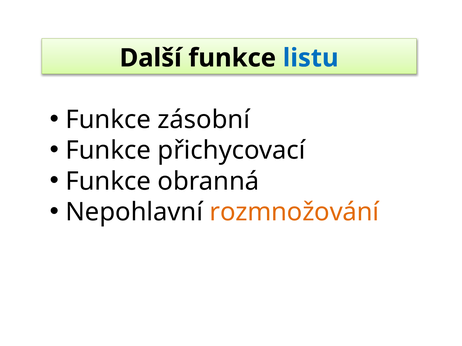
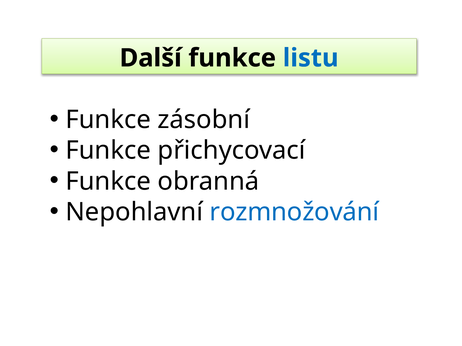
rozmnožování colour: orange -> blue (294, 212)
